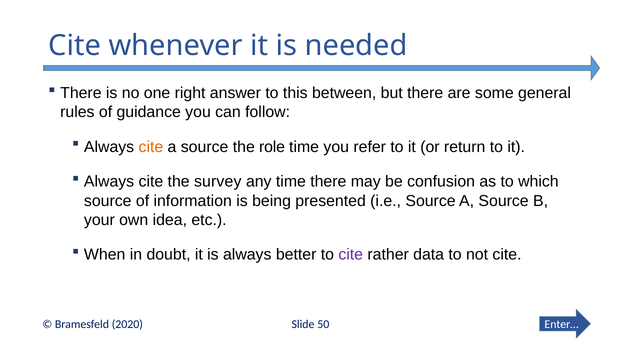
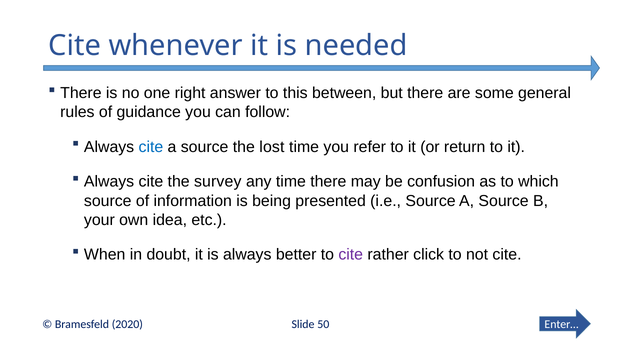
cite colour: orange -> blue (151, 147)
role: role -> lost (272, 147)
data: data -> click (429, 254)
